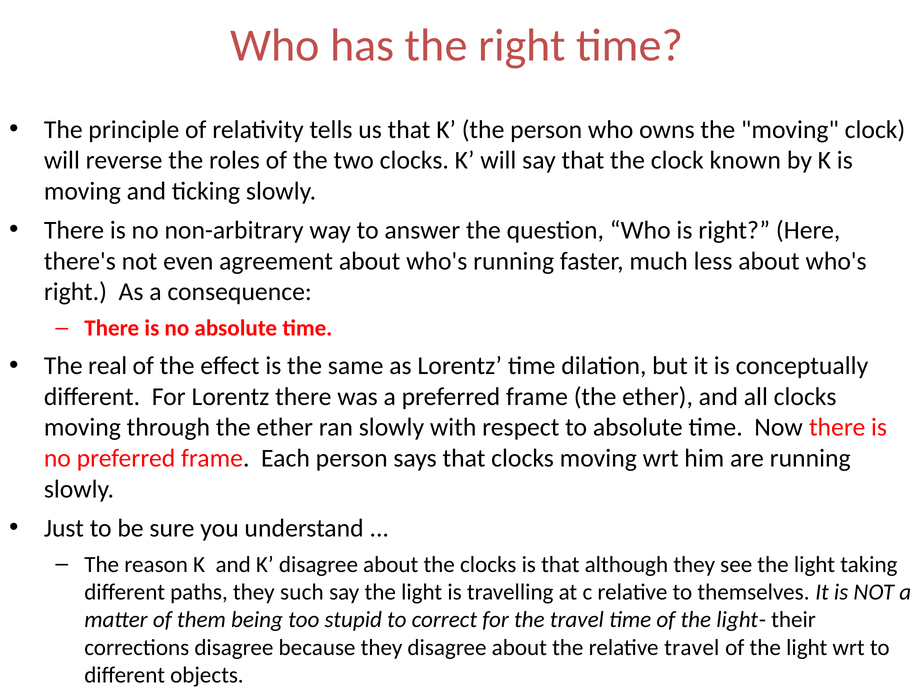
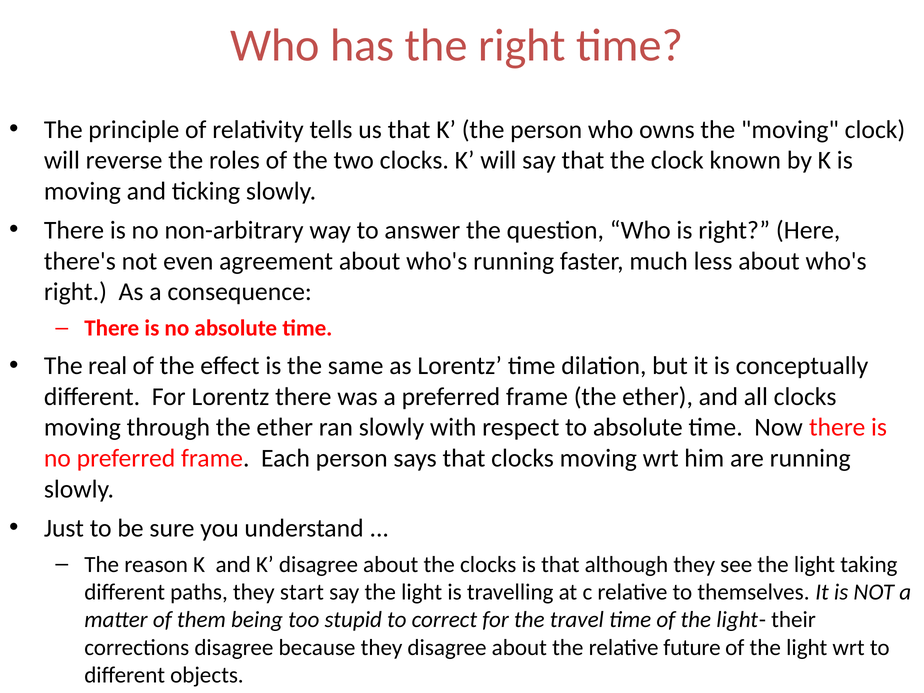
such: such -> start (302, 592)
relative travel: travel -> future (692, 648)
